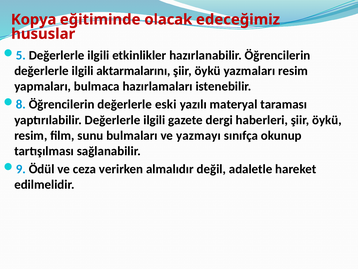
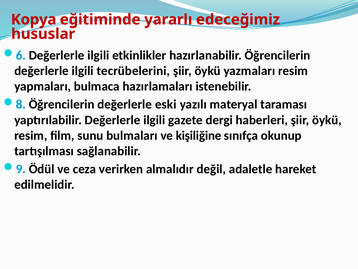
olacak: olacak -> yararlı (168, 20)
5: 5 -> 6 (21, 55)
aktarmalarını: aktarmalarını -> tecrübelerini (133, 71)
yazmayı: yazmayı -> kişiliğine (199, 135)
